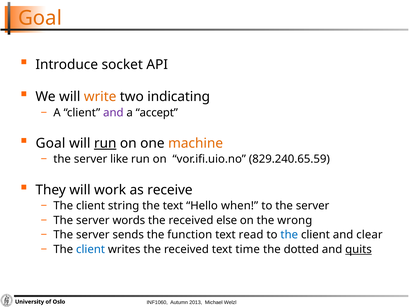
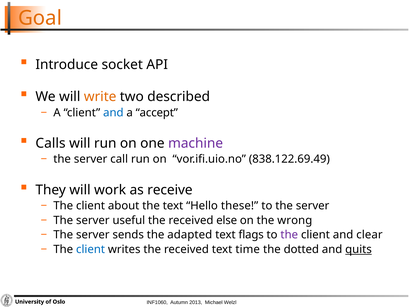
indicating: indicating -> described (179, 97)
and colour: purple -> blue (113, 113)
Goal: Goal -> Calls (51, 143)
run underline: present -> none (105, 143)
machine colour: orange -> purple (196, 143)
like: like -> call (119, 159)
829.240.65.59: 829.240.65.59 -> 838.122.69.49 (289, 159)
string: string -> about (124, 206)
when: when -> these (240, 206)
words: words -> useful (129, 220)
function: function -> adapted (190, 235)
read: read -> flags (251, 235)
the colour: blue -> purple (289, 235)
